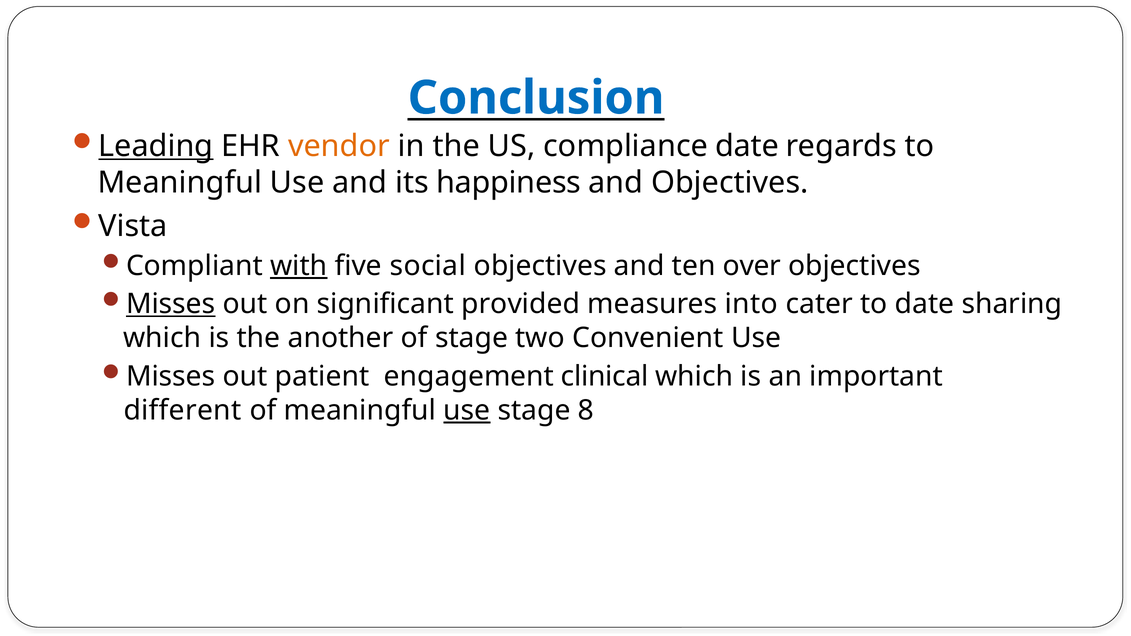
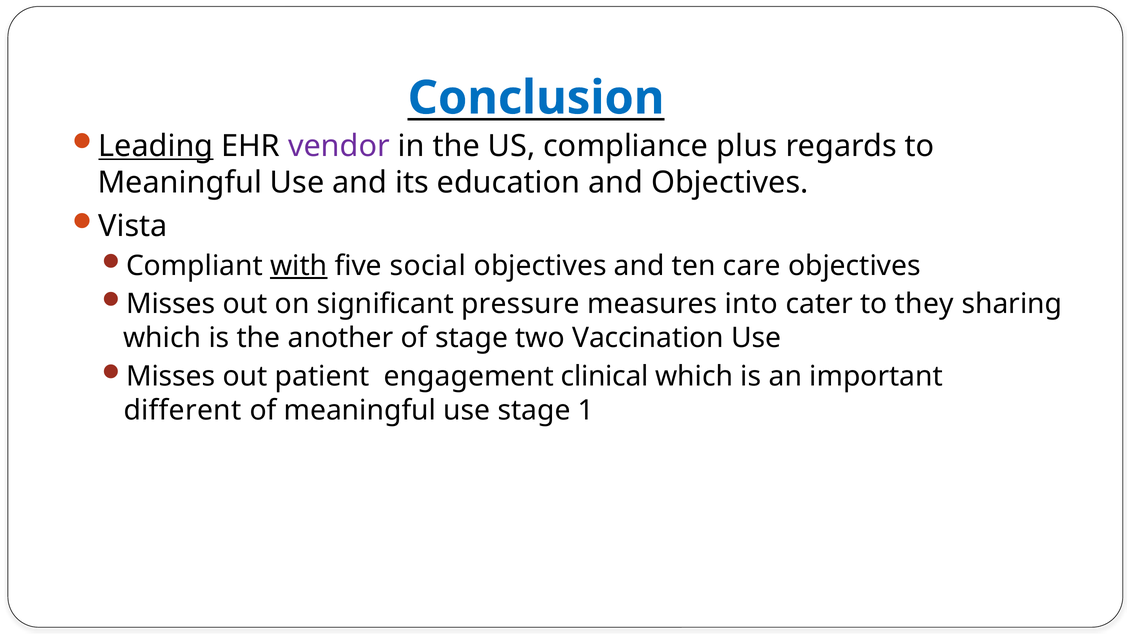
vendor colour: orange -> purple (339, 146)
compliance date: date -> plus (747, 146)
happiness: happiness -> education (508, 183)
over: over -> care (752, 266)
Misses underline: present -> none (171, 304)
provided: provided -> pressure (521, 304)
to date: date -> they (924, 304)
Convenient: Convenient -> Vaccination (648, 338)
use underline: present -> none (467, 410)
8: 8 -> 1 (586, 410)
